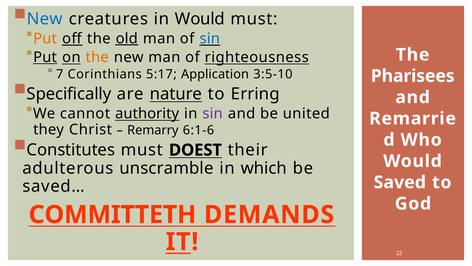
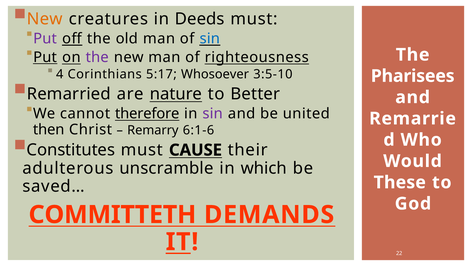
New colour: blue -> orange (45, 19)
in Would: Would -> Deeds (200, 19)
Put colour: orange -> purple (45, 38)
old underline: present -> none (127, 38)
the colour: orange -> purple (97, 57)
7: 7 -> 4 (60, 74)
Application: Application -> Whosoever (215, 74)
Specifically: Specifically -> Remarried (69, 94)
Erring: Erring -> Better (255, 94)
authority: authority -> therefore (147, 113)
they: they -> then (49, 129)
DOEST: DOEST -> CAUSE (195, 150)
Saved: Saved -> These (400, 182)
